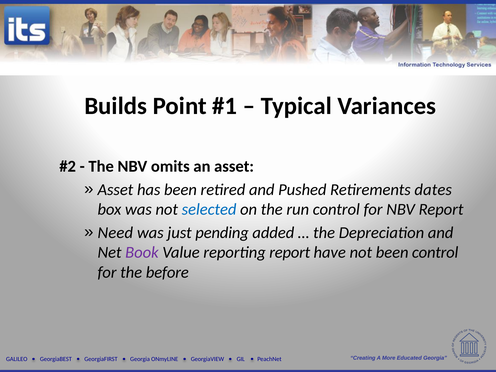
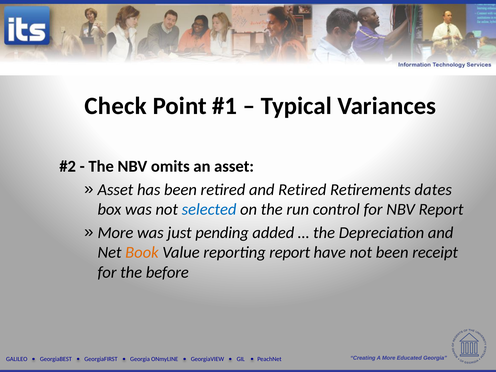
Builds: Builds -> Check (116, 106)
and Pushed: Pushed -> Retired (302, 190)
Need: Need -> More (115, 233)
Book colour: purple -> orange (142, 252)
been control: control -> receipt (435, 252)
